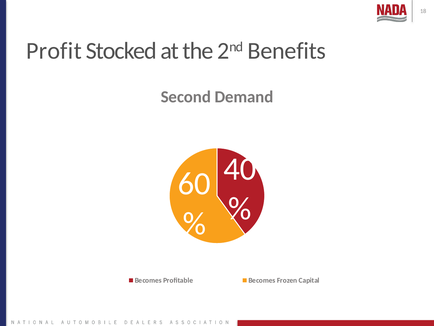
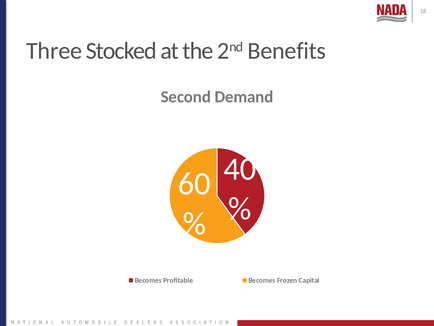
Profit: Profit -> Three (54, 51)
